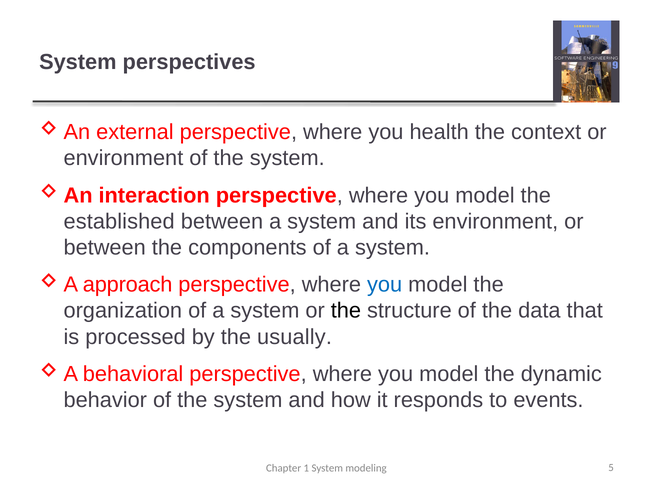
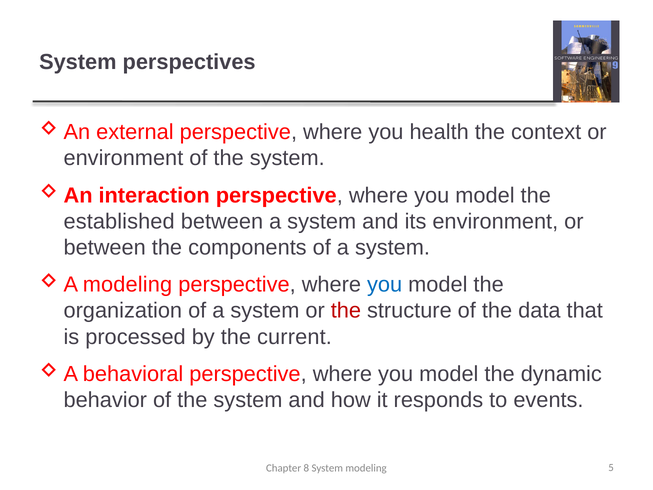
approach: approach -> modeling (127, 284)
the colour: black -> red (346, 311)
usually: usually -> current (294, 337)
1: 1 -> 8 (306, 468)
